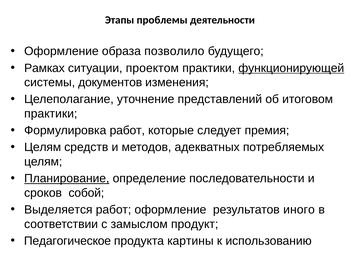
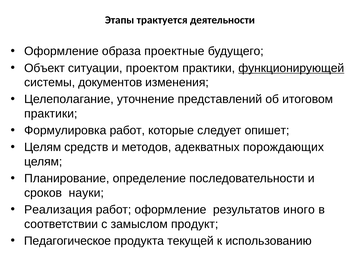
проблемы: проблемы -> трактуется (162, 20)
позволило: позволило -> проектные (174, 51)
Рамках: Рамках -> Объект (44, 68)
премия: премия -> опишет (267, 130)
потребляемых: потребляемых -> порождающих (283, 147)
Планирование underline: present -> none (67, 178)
собой: собой -> науки (86, 193)
Выделяется: Выделяется -> Реализация (58, 210)
картины: картины -> текущей (190, 241)
